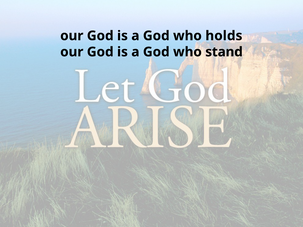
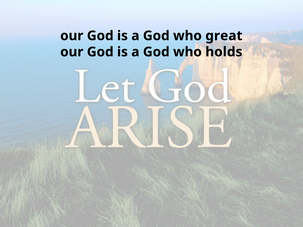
holds: holds -> great (224, 36)
stand: stand -> holds (224, 52)
